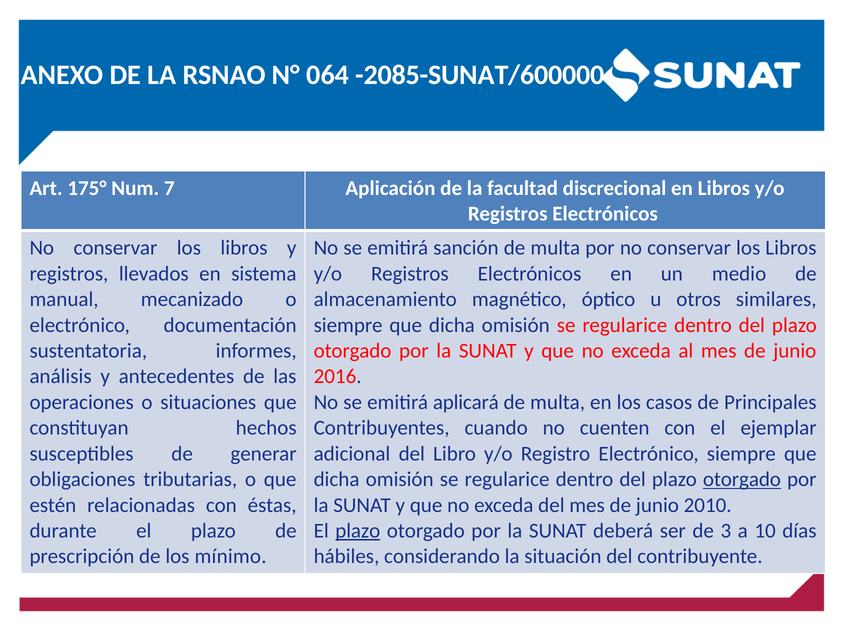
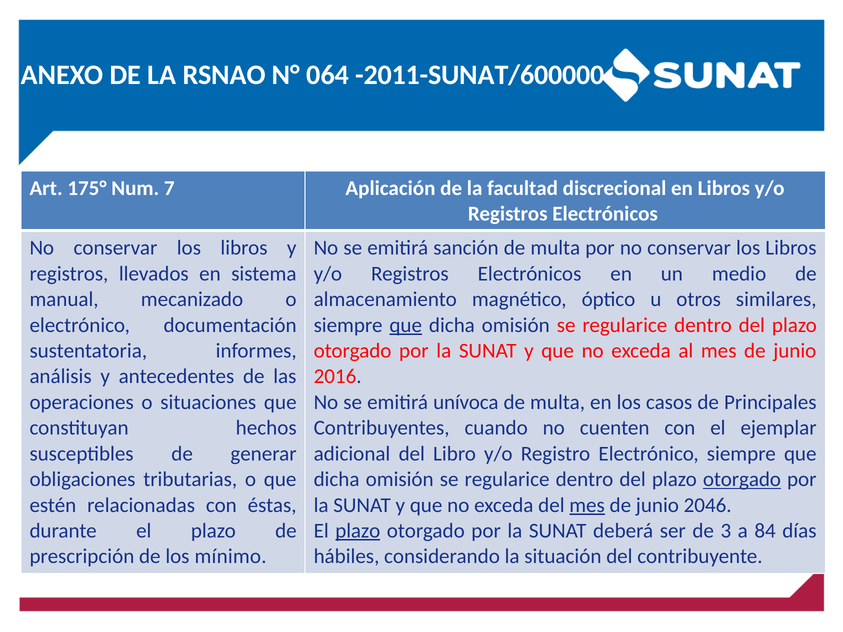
-2085-SUNAT/600000: -2085-SUNAT/600000 -> -2011-SUNAT/600000 (480, 75)
que underline: none -> present (406, 325)
aplicará: aplicará -> unívoca (466, 402)
mes underline: none -> present (587, 505)
2010: 2010 -> 2046 (708, 505)
10: 10 -> 84 (765, 531)
